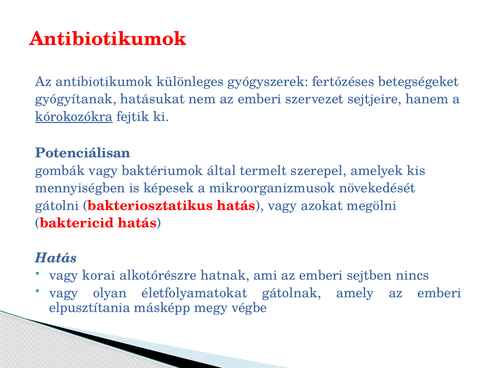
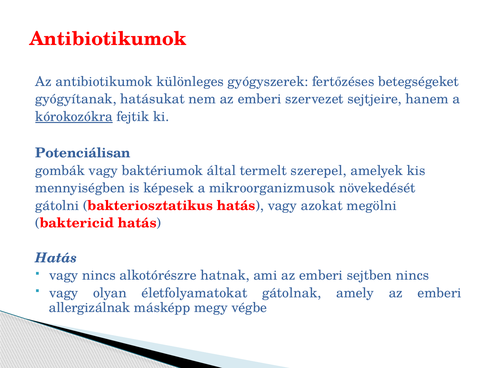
vagy korai: korai -> nincs (99, 276)
elpusztítania: elpusztítania -> allergizálnak (90, 308)
